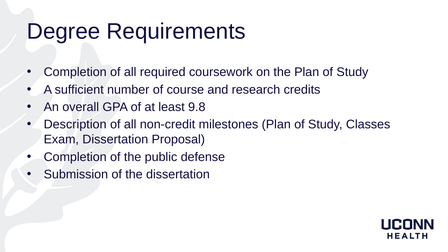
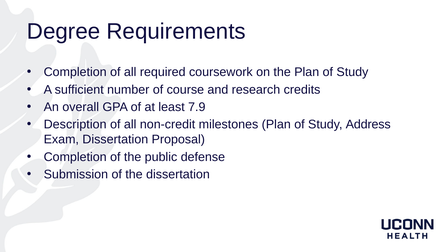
9.8: 9.8 -> 7.9 (197, 107)
Classes: Classes -> Address (368, 125)
